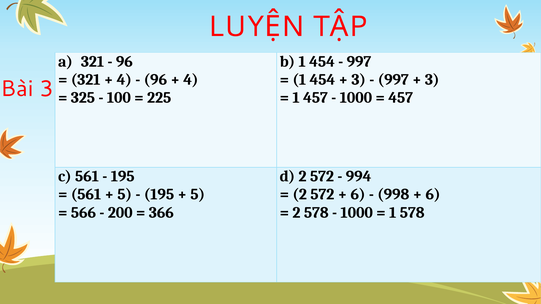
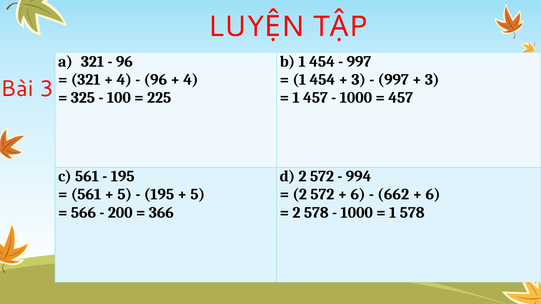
998: 998 -> 662 (393, 195)
